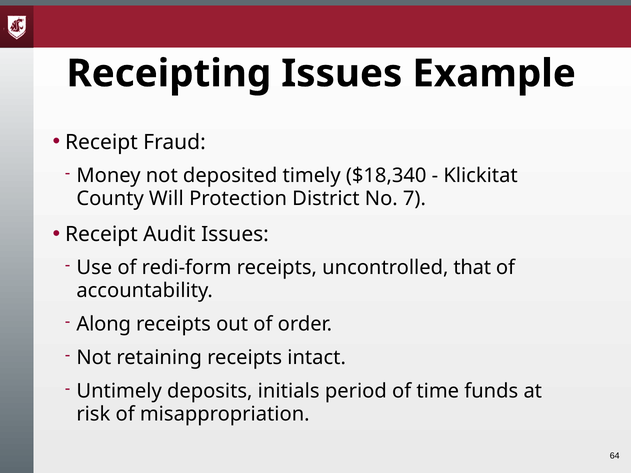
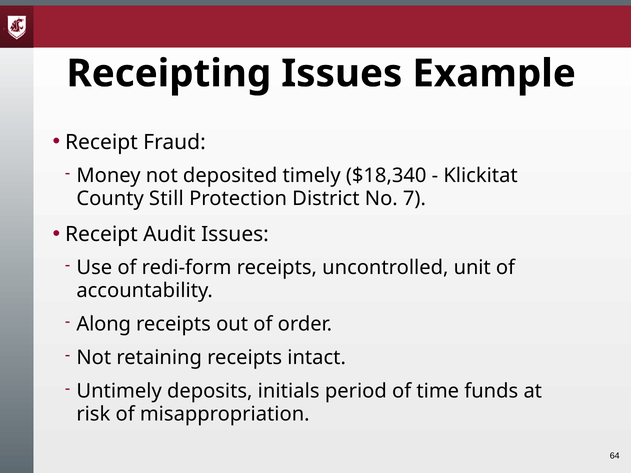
Will: Will -> Still (166, 199)
that: that -> unit (472, 268)
